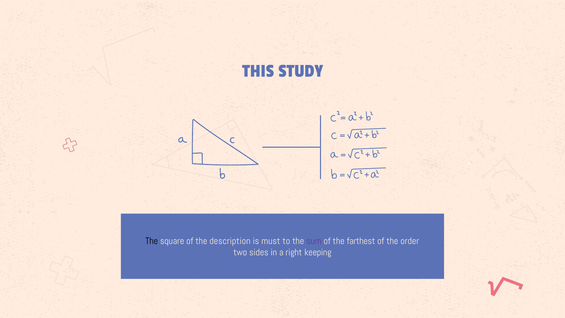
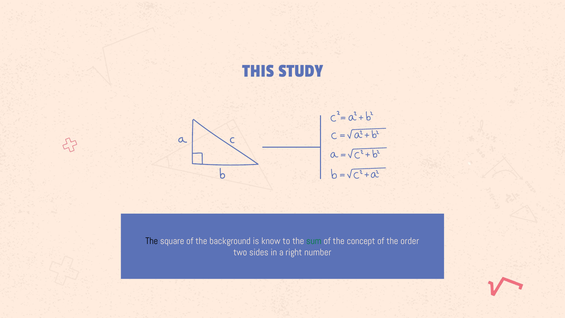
description: description -> background (230, 241)
must: must -> know (271, 241)
sum colour: purple -> green (314, 241)
farthest: farthest -> concept (361, 241)
keeping: keeping -> number (318, 252)
